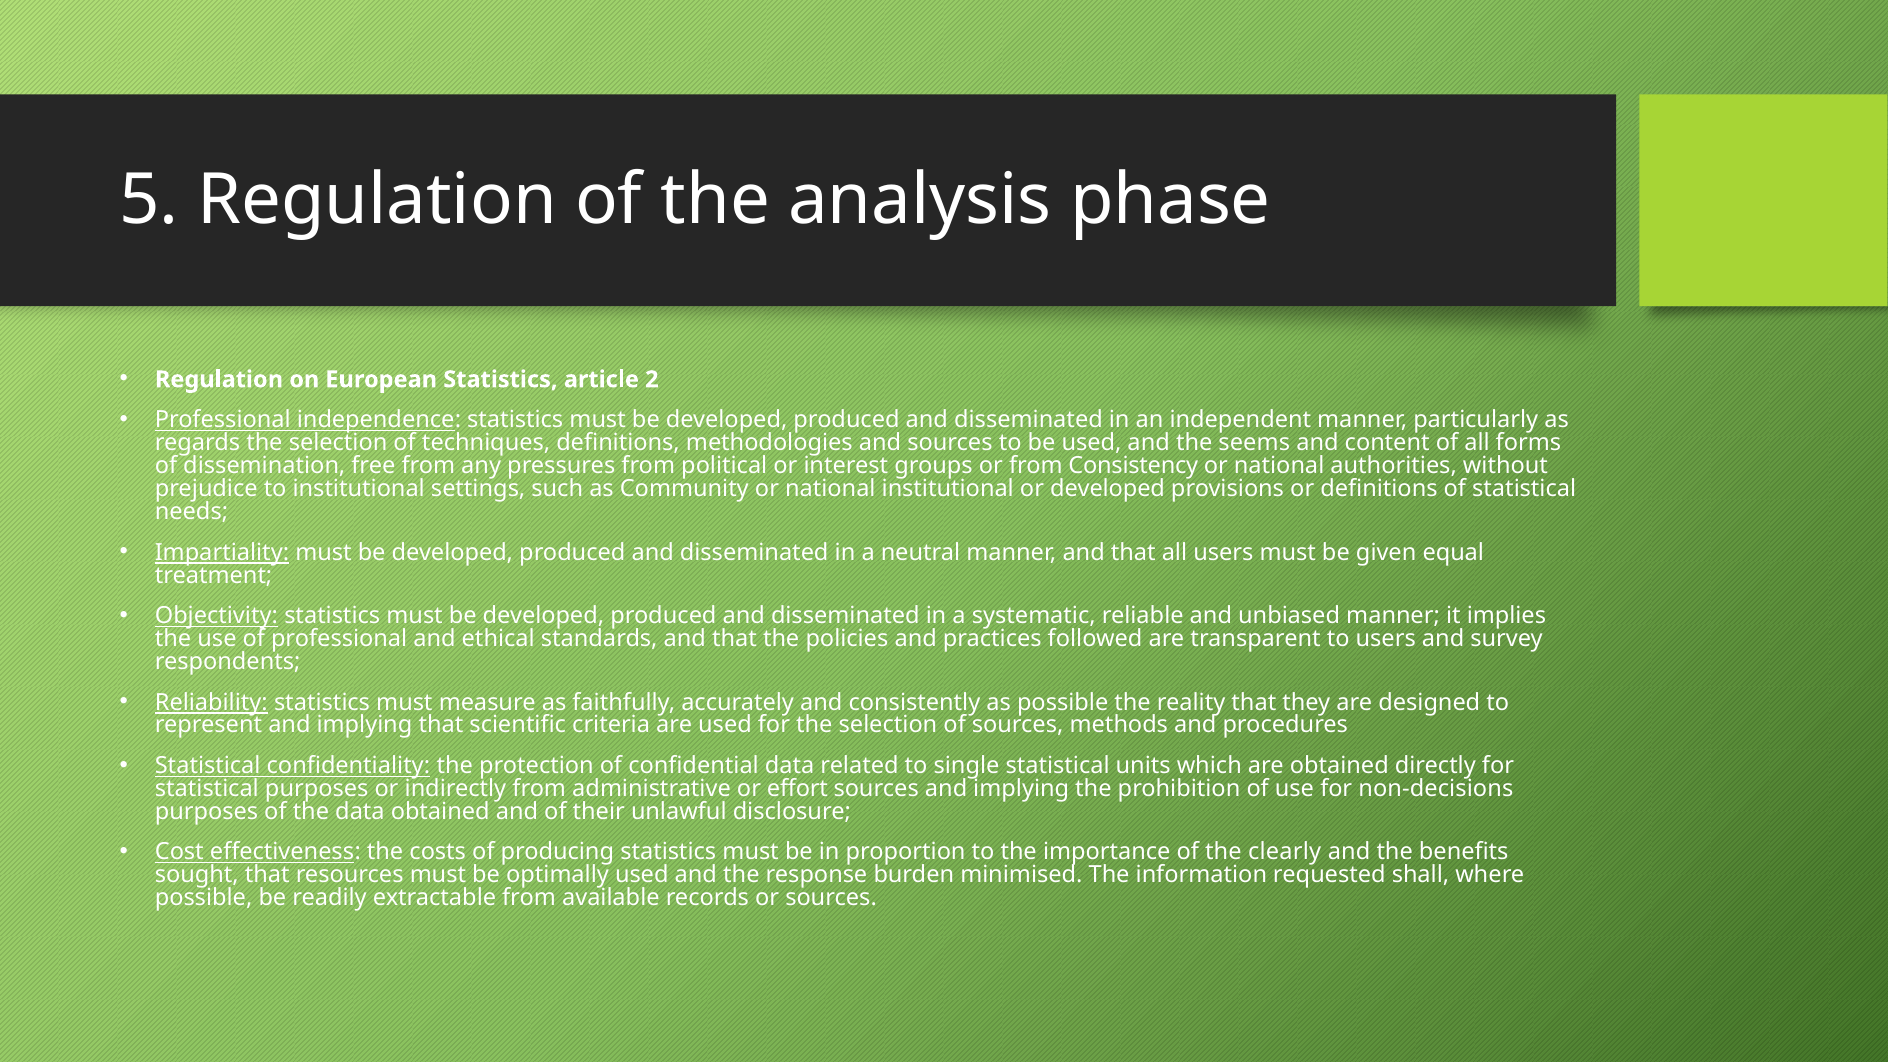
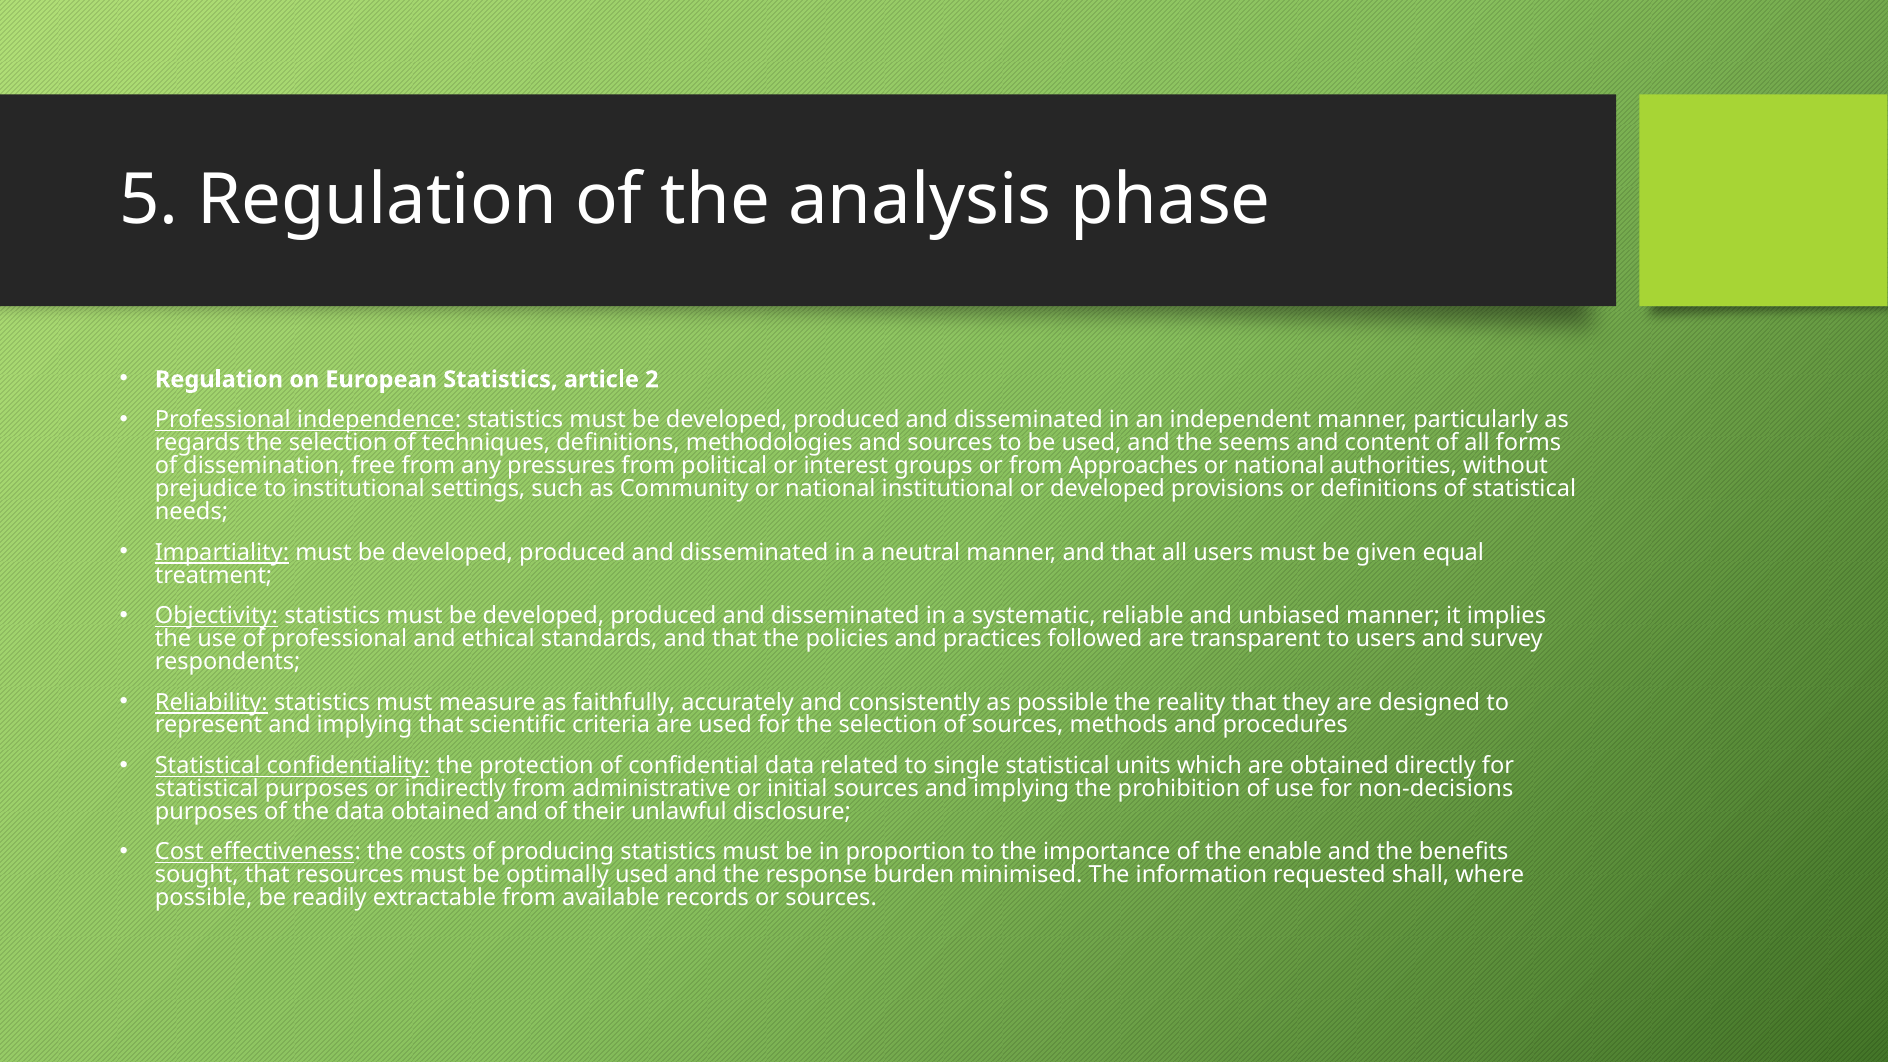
Consistency: Consistency -> Approaches (1133, 466)
effort: effort -> initial (797, 789)
clearly: clearly -> enable (1285, 852)
